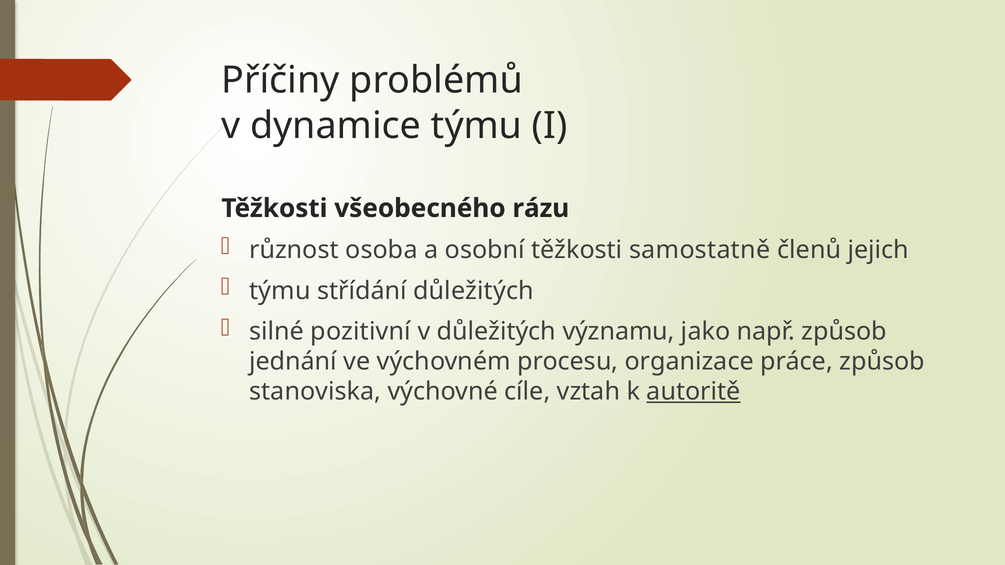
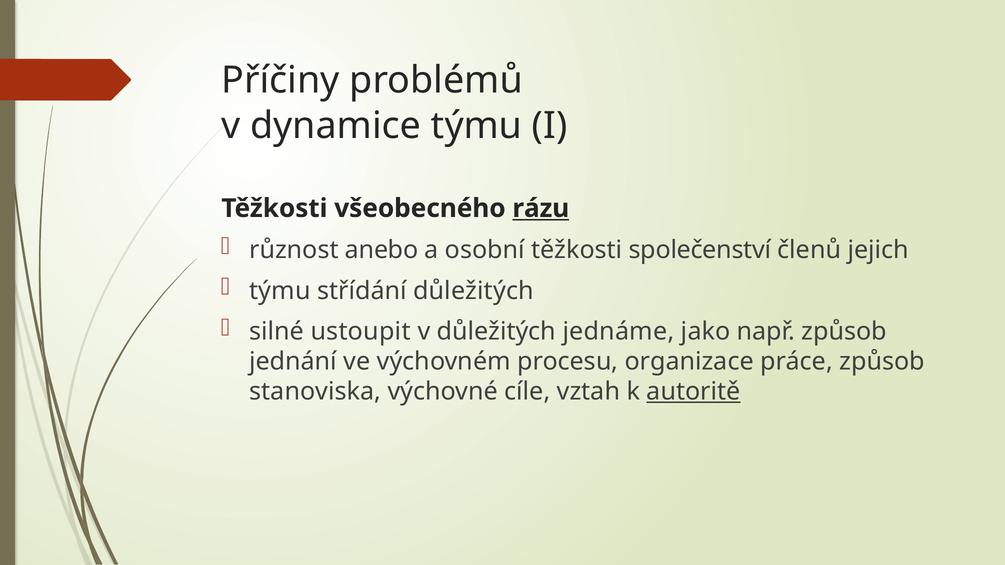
rázu underline: none -> present (541, 208)
osoba: osoba -> anebo (382, 250)
samostatně: samostatně -> společenství (700, 250)
pozitivní: pozitivní -> ustoupit (361, 332)
významu: významu -> jednáme (618, 332)
